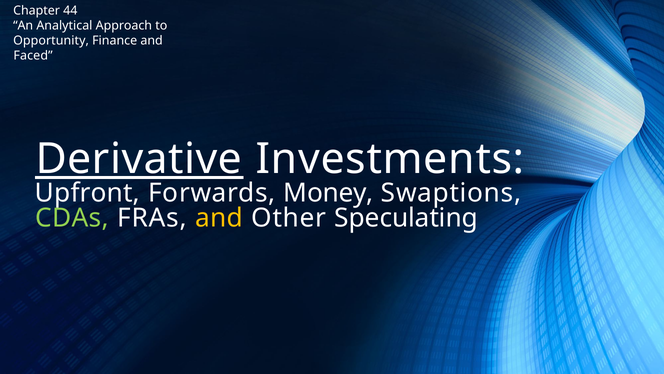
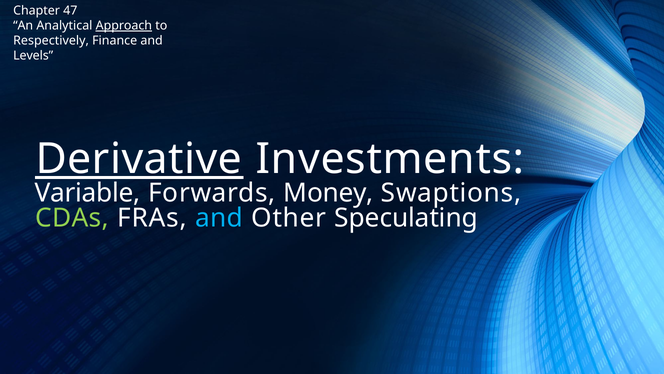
44: 44 -> 47 (70, 11)
Approach underline: none -> present (124, 26)
Opportunity: Opportunity -> Respectively (51, 41)
Faced: Faced -> Levels (33, 56)
Upfront: Upfront -> Variable (88, 193)
and colour: yellow -> light blue (219, 218)
